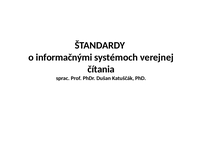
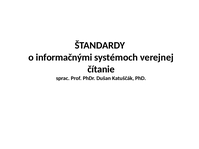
čítania: čítania -> čítanie (101, 69)
